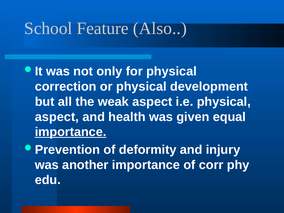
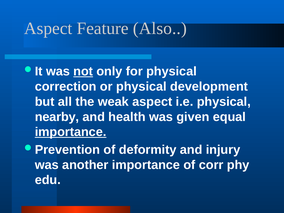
School: School -> Aspect (48, 28)
not underline: none -> present (83, 71)
aspect: aspect -> nearby (57, 117)
